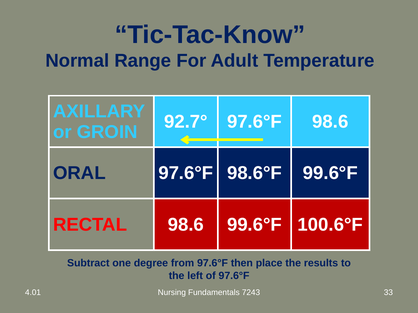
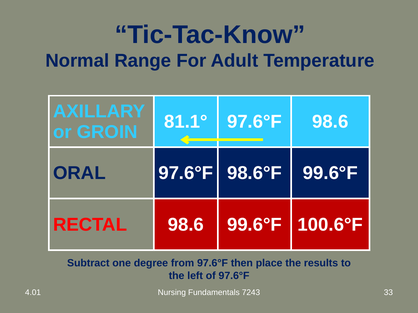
92.7°: 92.7° -> 81.1° (186, 122)
